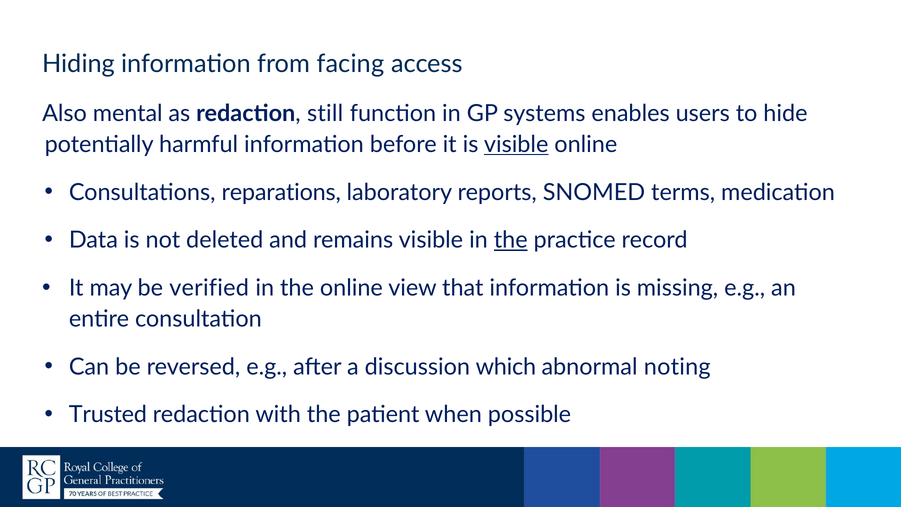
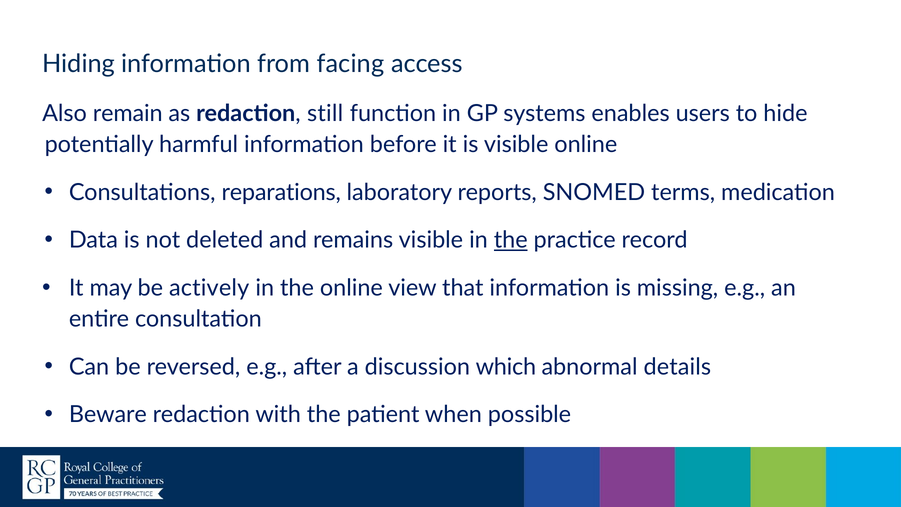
mental: mental -> remain (128, 113)
visible underline: present -> none (516, 144)
verified: verified -> actively (209, 288)
noting: noting -> details (677, 367)
Trusted: Trusted -> Beware (108, 414)
